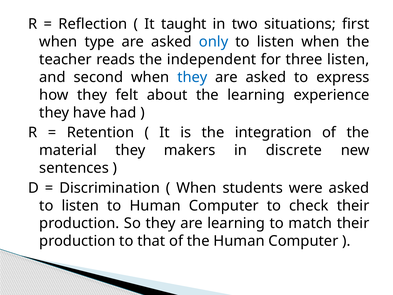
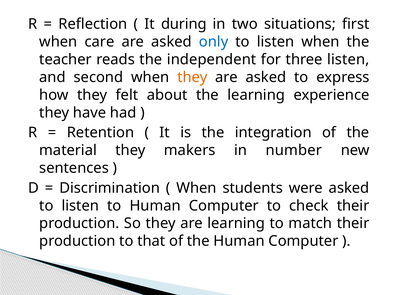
taught: taught -> during (184, 24)
type: type -> care (99, 42)
they colour: blue -> orange (192, 77)
discrete: discrete -> number (294, 150)
